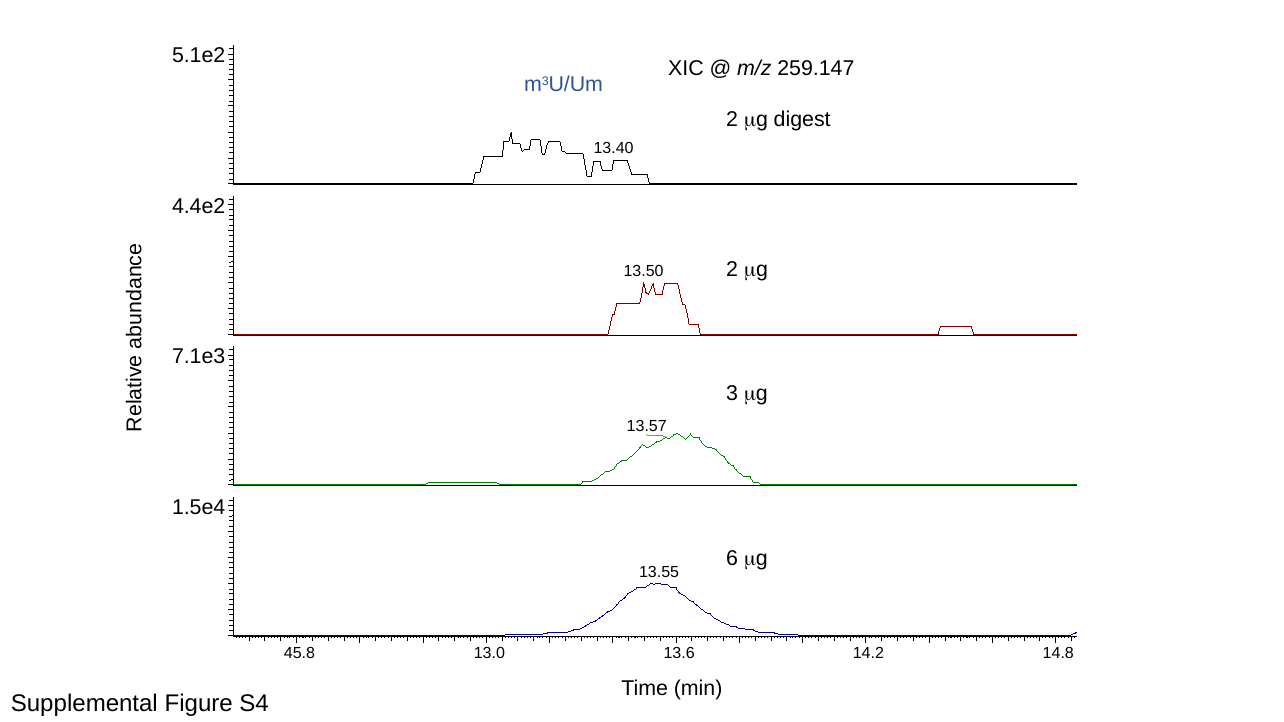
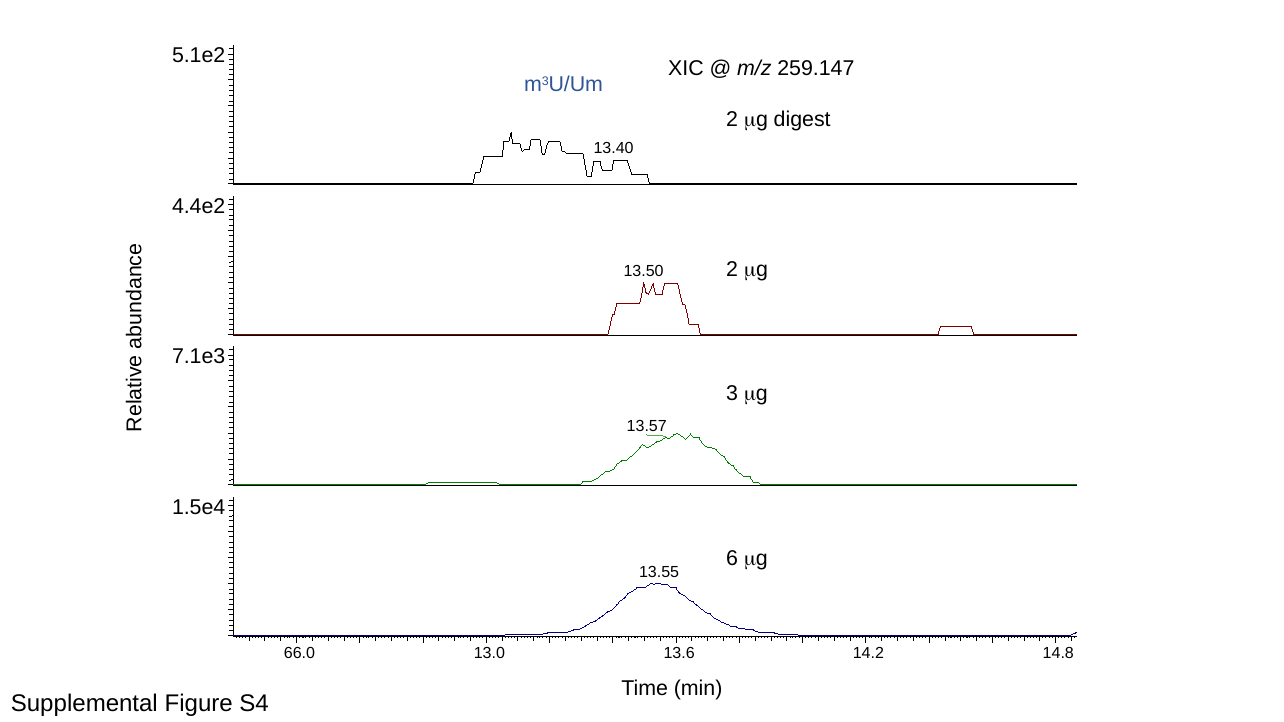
45.8: 45.8 -> 66.0 (299, 653)
